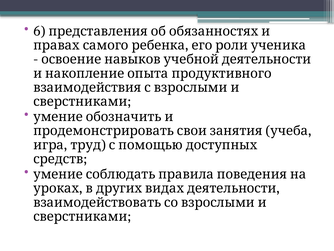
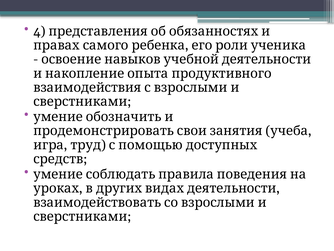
6: 6 -> 4 (39, 31)
